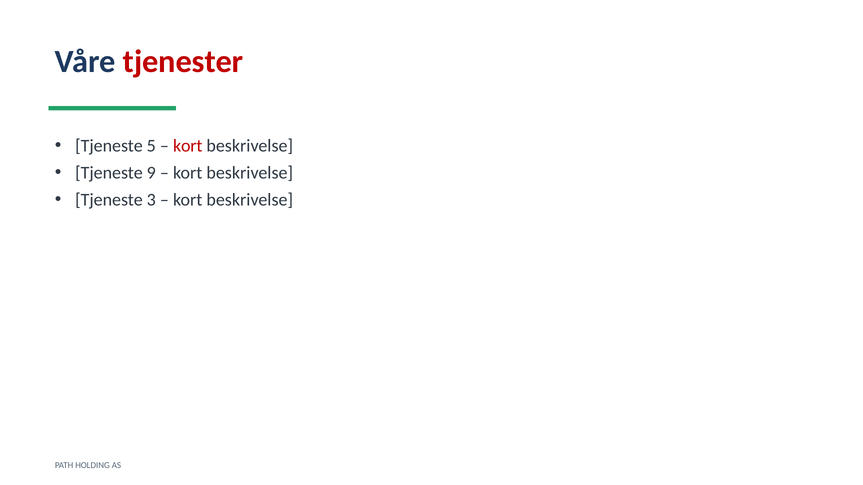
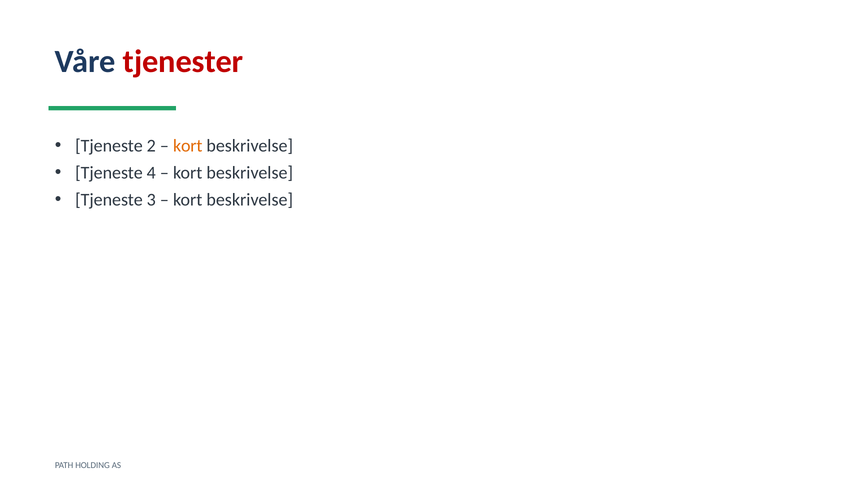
5: 5 -> 2 (151, 146)
kort colour: red -> orange (188, 146)
9: 9 -> 4 (151, 173)
